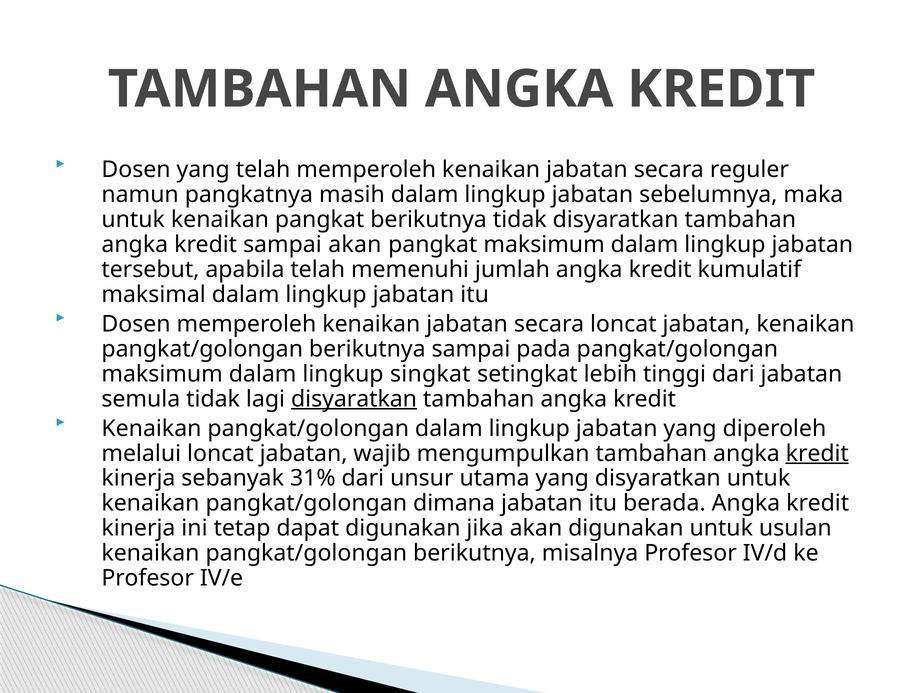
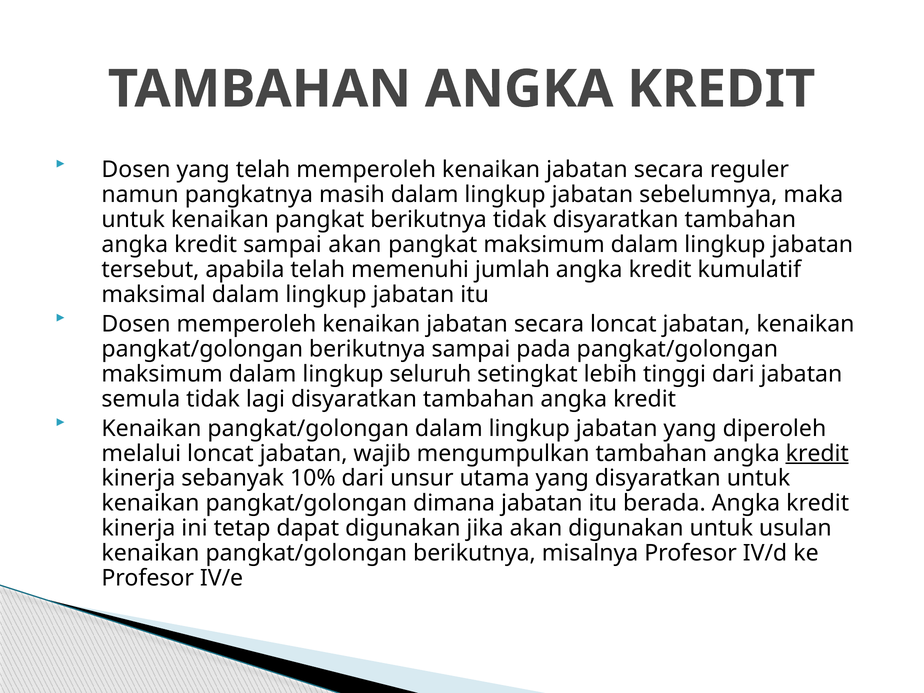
singkat: singkat -> seluruh (430, 374)
disyaratkan underline: present -> none (354, 399)
31%: 31% -> 10% (313, 478)
